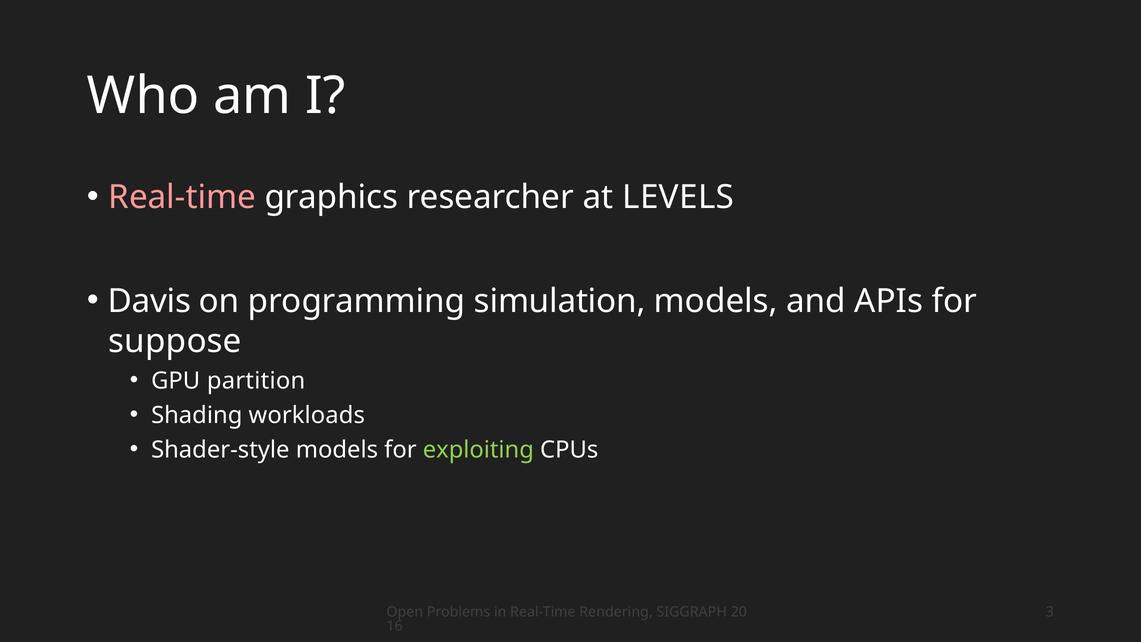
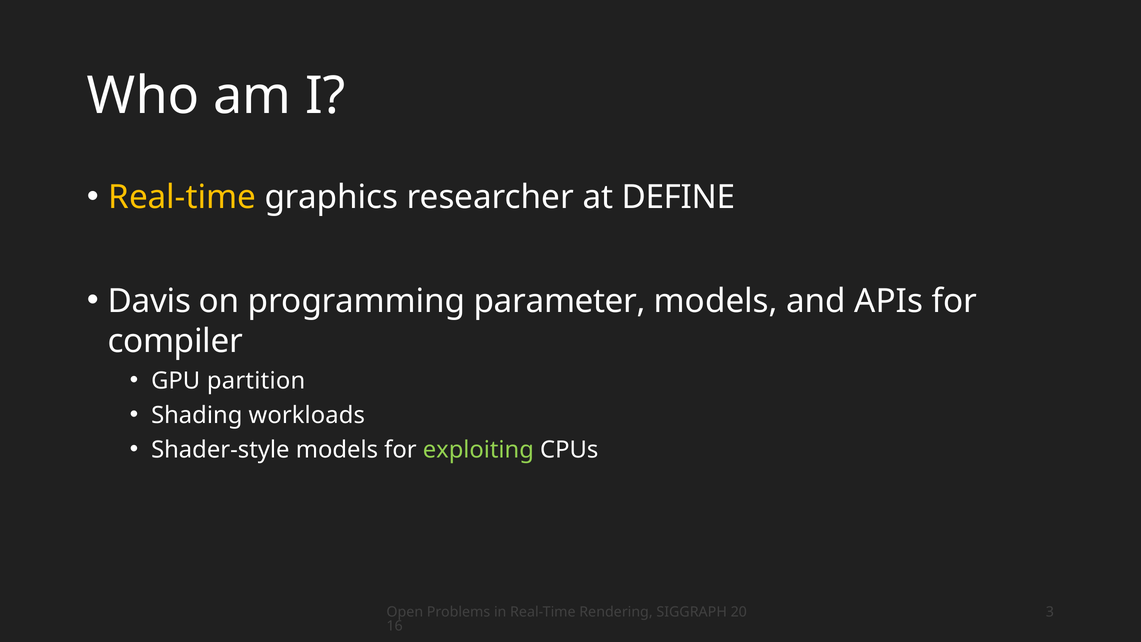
Real-time colour: pink -> yellow (182, 197)
LEVELS: LEVELS -> DEFINE (679, 197)
simulation: simulation -> parameter (560, 301)
suppose: suppose -> compiler (175, 341)
